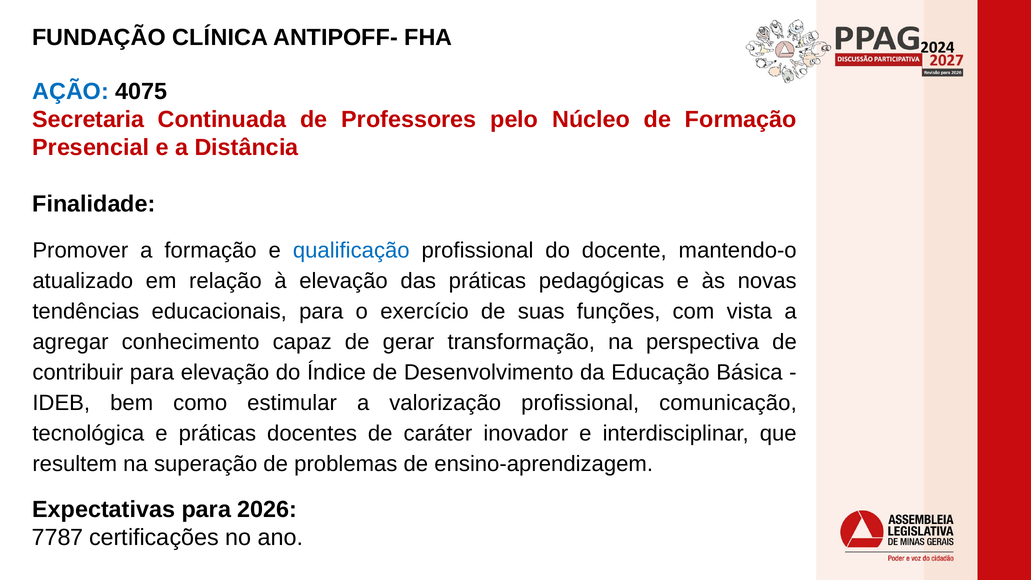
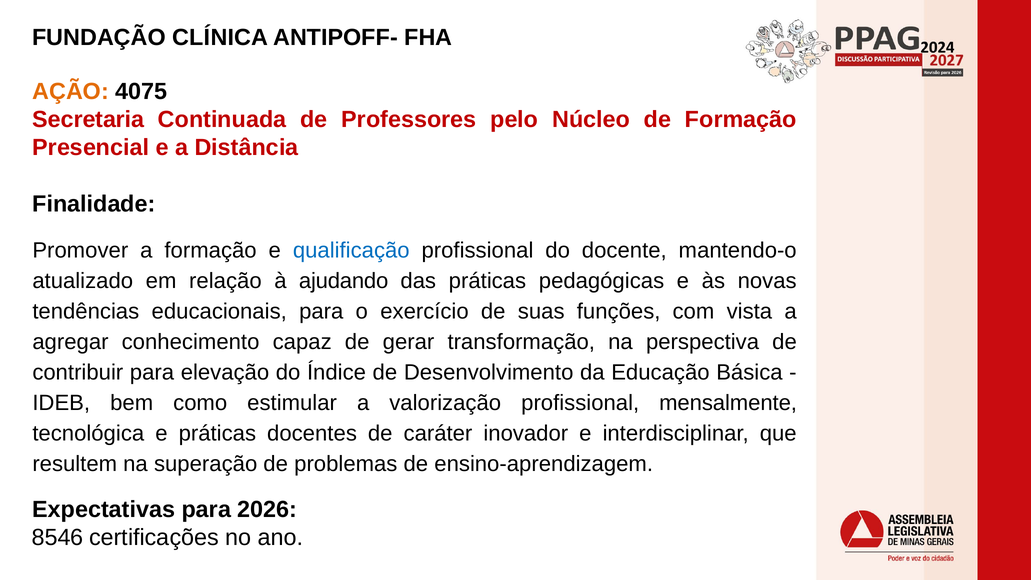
AÇÃO colour: blue -> orange (71, 92)
à elevação: elevação -> ajudando (344, 281)
comunicação: comunicação -> mensalmente (728, 403)
7787: 7787 -> 8546 (58, 537)
